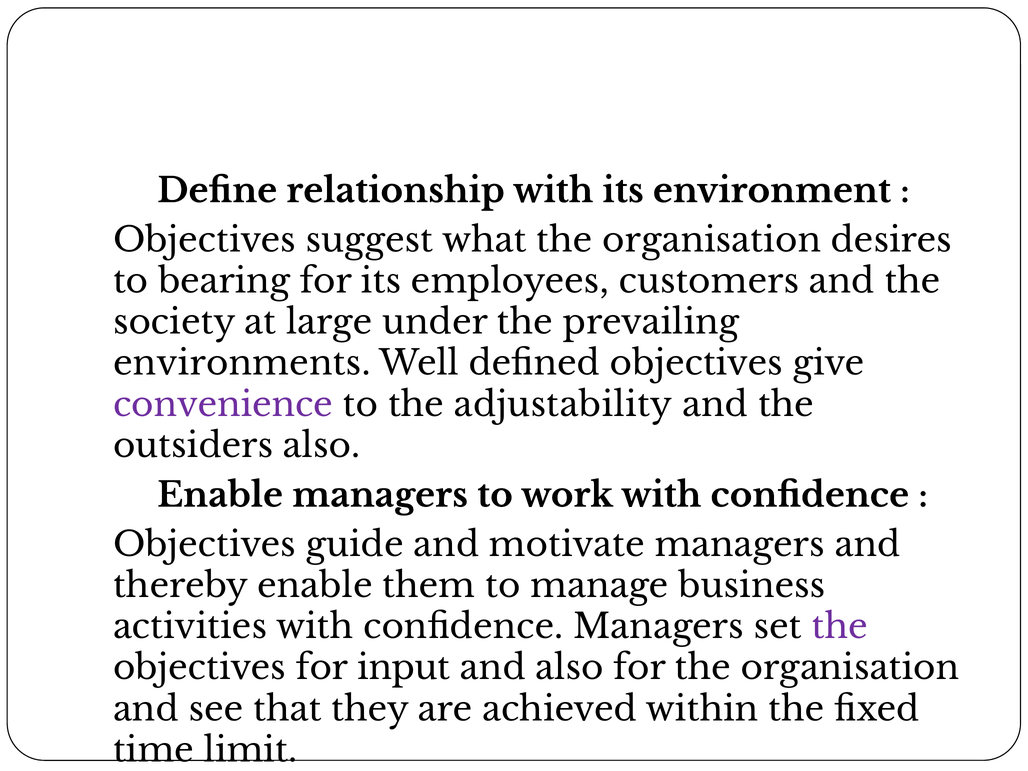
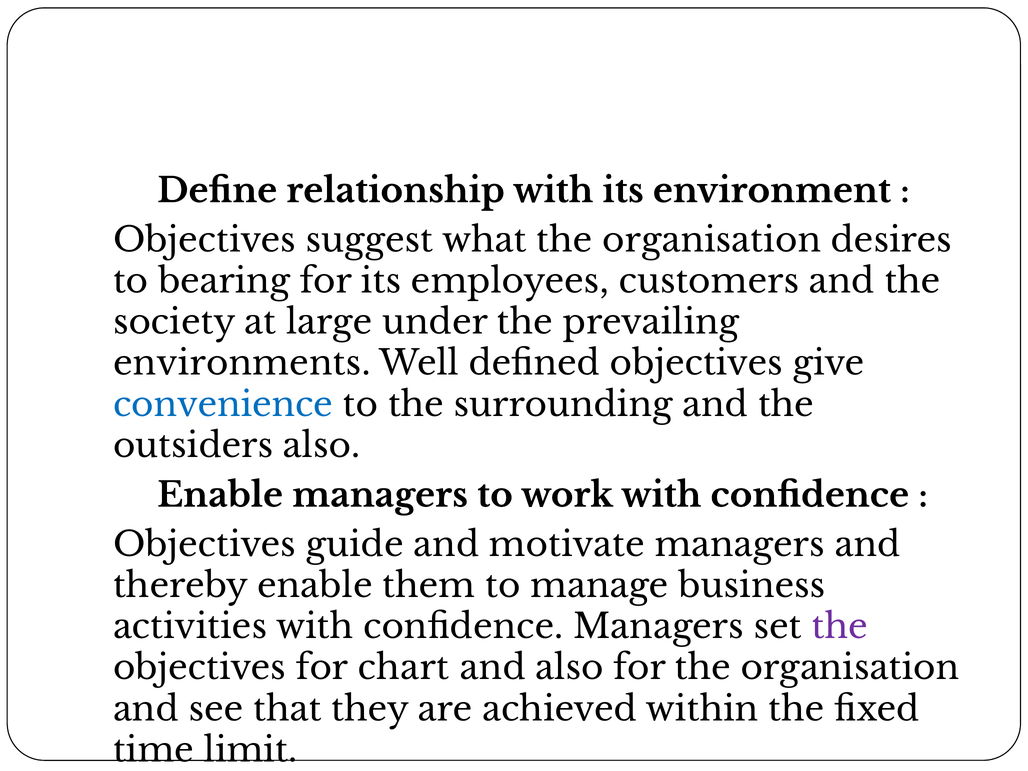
convenience colour: purple -> blue (223, 405)
adjustability: adjustability -> surrounding (563, 405)
input: input -> chart (403, 668)
